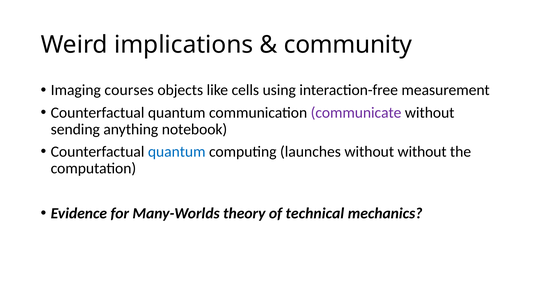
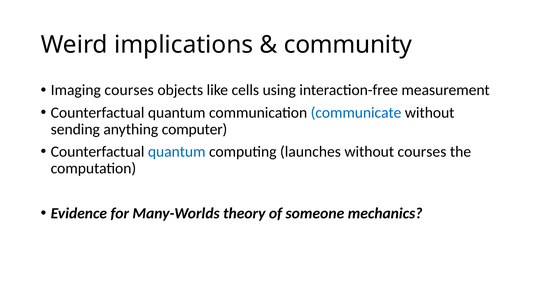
communicate colour: purple -> blue (356, 113)
notebook: notebook -> computer (195, 129)
without without: without -> courses (422, 152)
technical: technical -> someone (315, 213)
